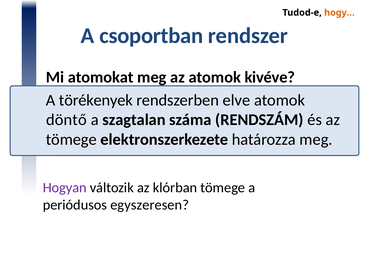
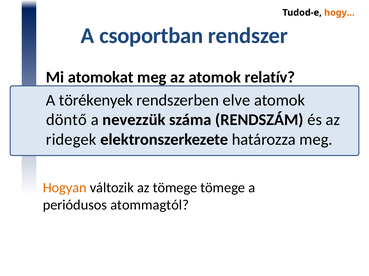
kivéve: kivéve -> relatív (270, 77)
szagtalan: szagtalan -> nevezzük (134, 120)
tömege: tömege -> ridegek (71, 140)
Hogyan colour: purple -> orange (65, 188)
az klórban: klórban -> tömege (175, 188)
egyszeresen: egyszeresen -> atommagtól (150, 205)
